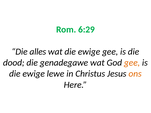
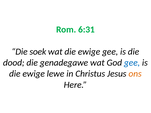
6:29: 6:29 -> 6:31 (86, 30)
alles: alles -> soek (38, 52)
gee colour: orange -> blue (132, 63)
